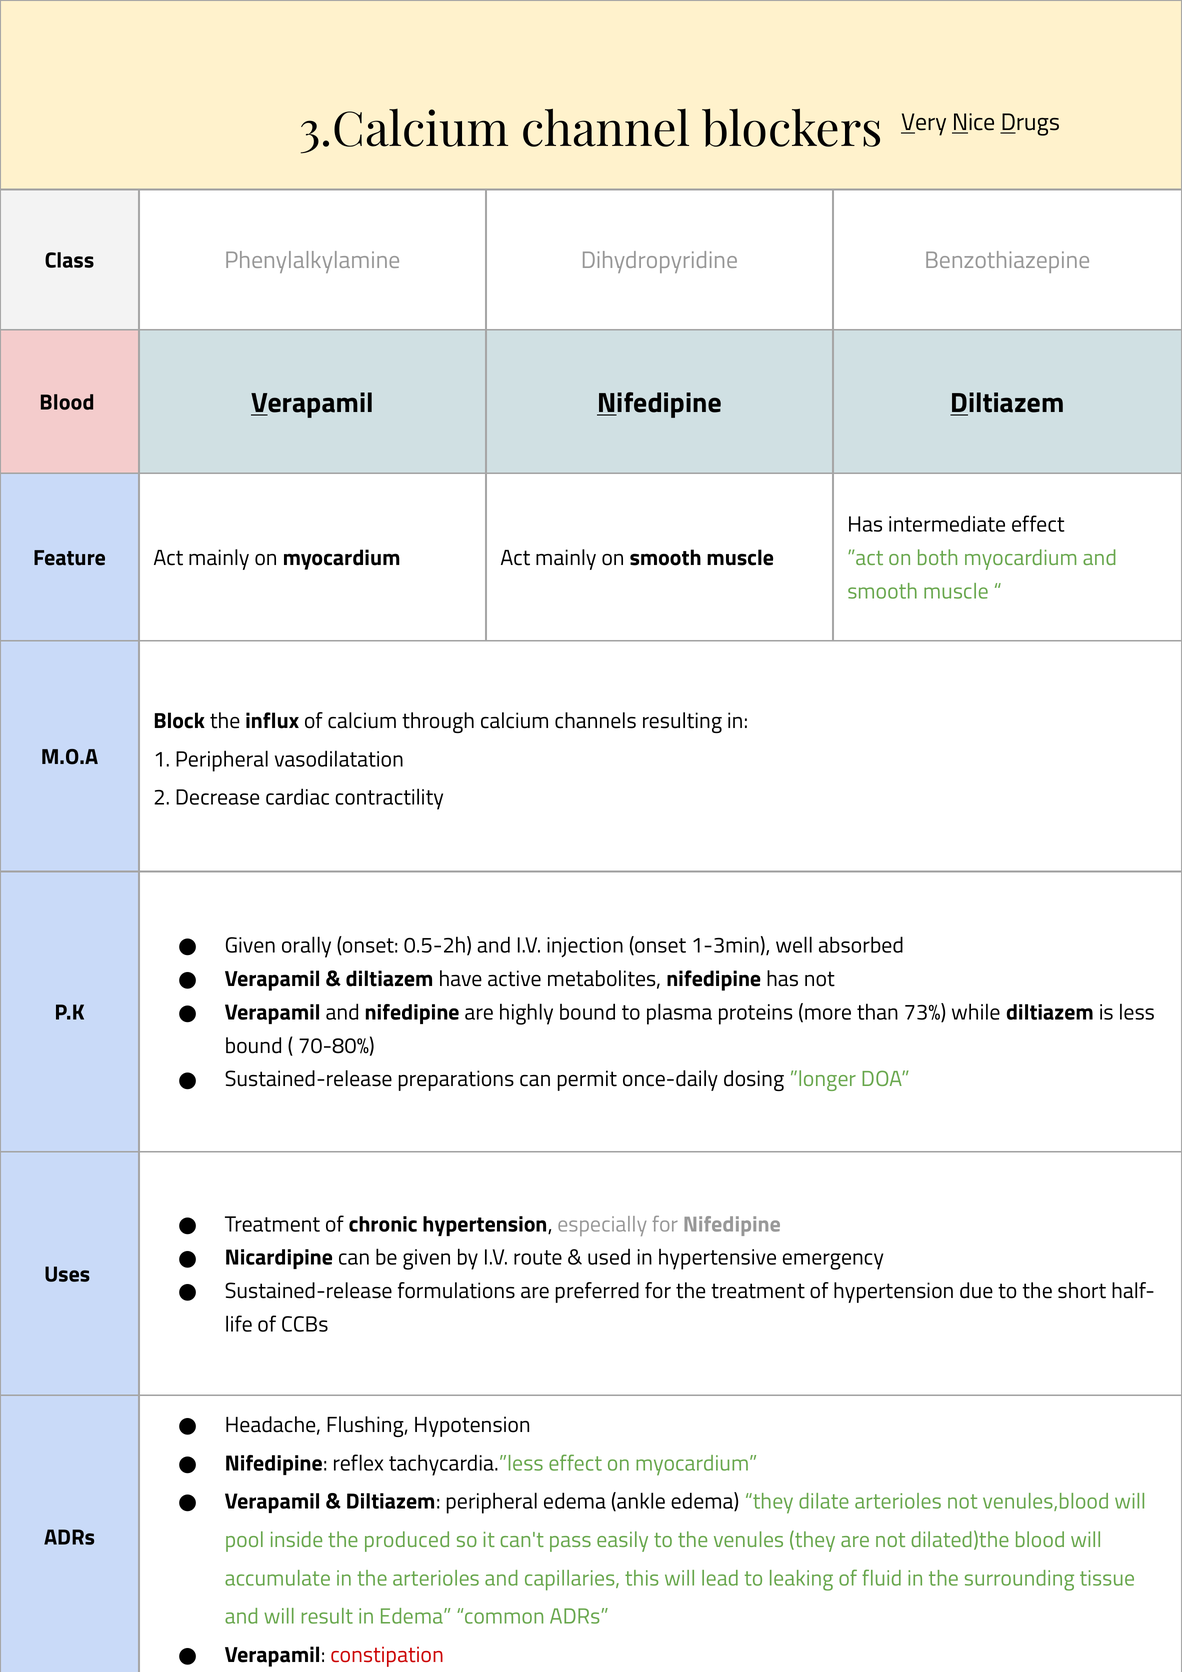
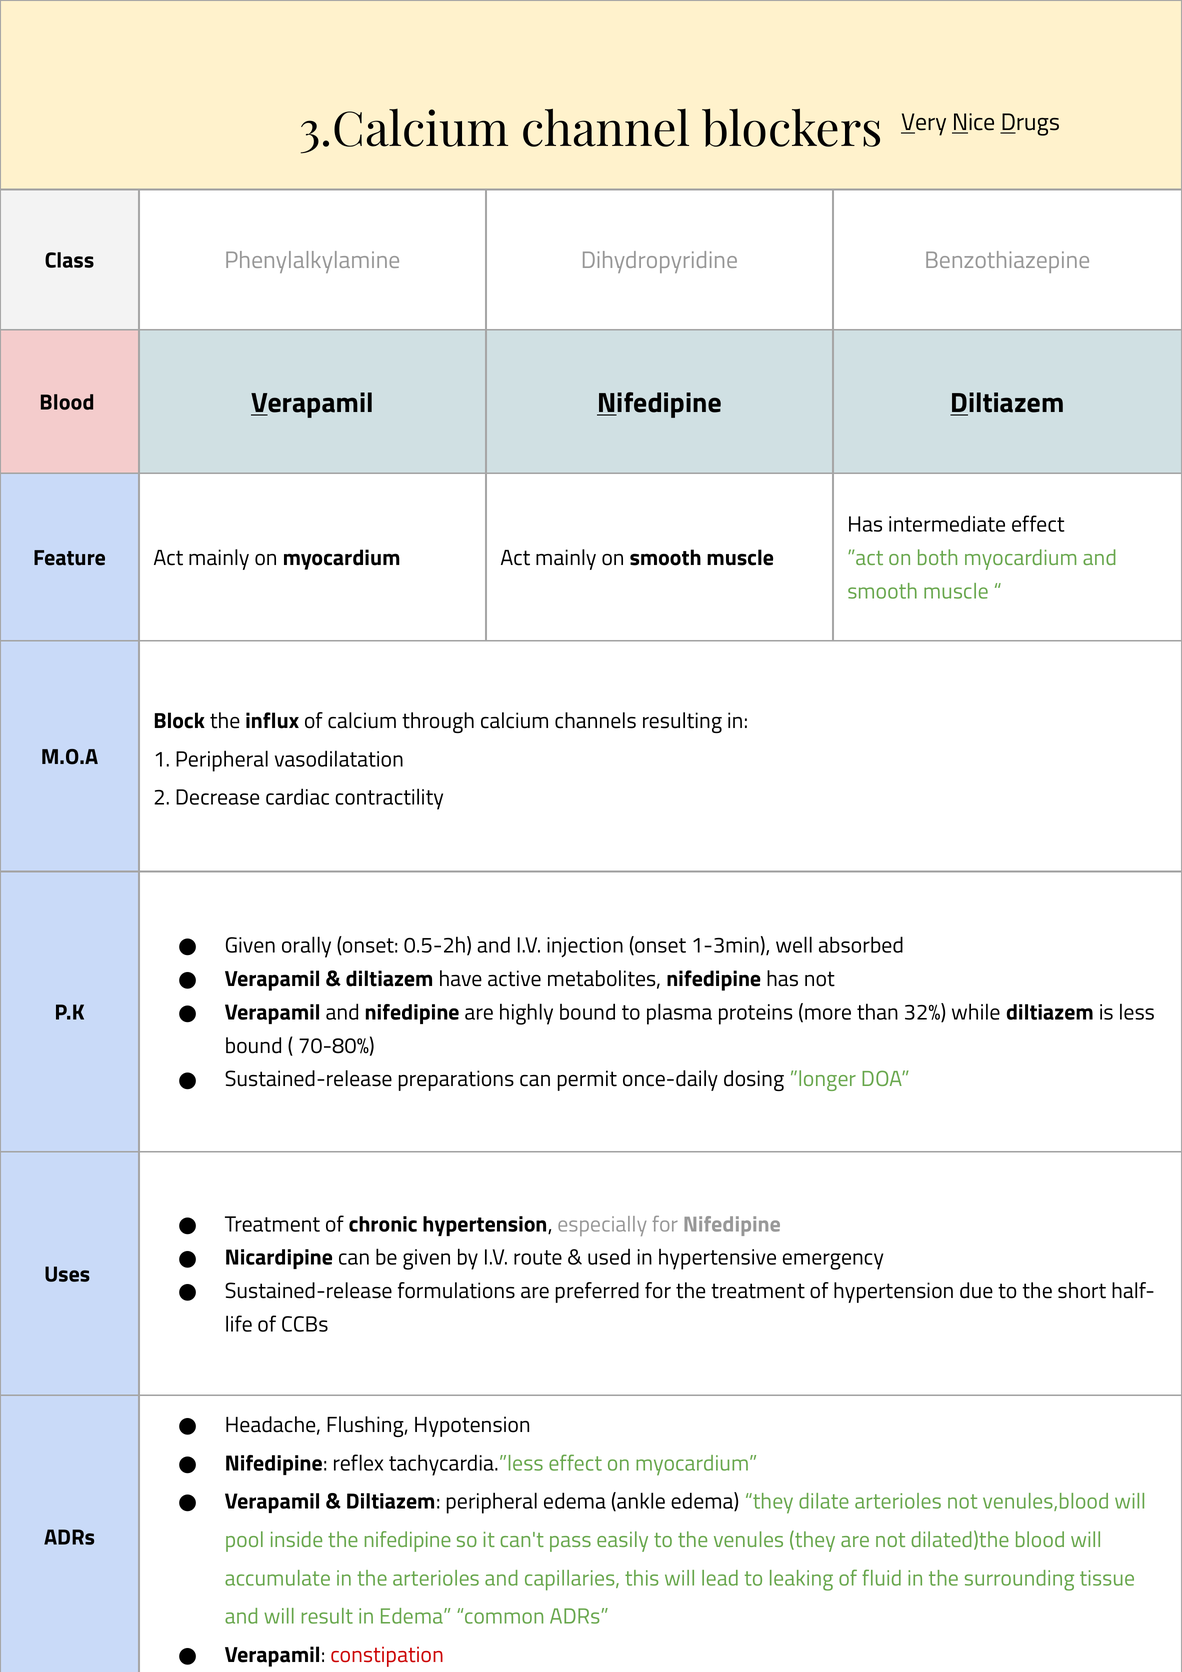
73%: 73% -> 32% (925, 1012)
the produced: produced -> nifedipine (407, 1540)
